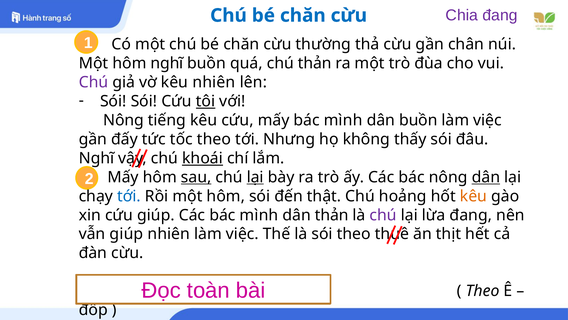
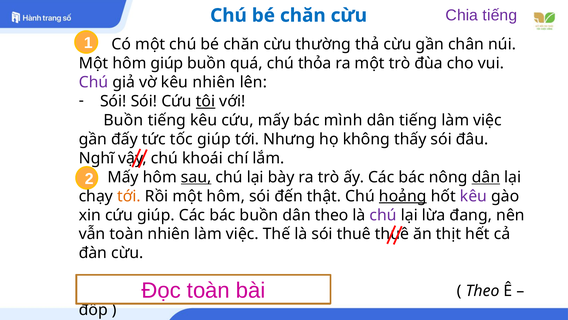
Chia đang: đang -> tiếng (500, 15)
hôm nghĩ: nghĩ -> giúp (167, 63)
chú thản: thản -> thỏa (315, 63)
Nông: Nông -> Buồn (123, 120)
dân buồn: buồn -> tiếng (418, 120)
tốc theo: theo -> giúp (214, 139)
khoái underline: present -> none (203, 158)
lại underline: present -> none (255, 177)
tới colour: blue -> orange (129, 196)
hoảng underline: none -> present (403, 196)
kêu colour: orange -> purple (473, 196)
Các bác mình: mình -> buồn (259, 215)
dân thản: thản -> theo (332, 215)
vẫn giúp: giúp -> toàn (127, 234)
sói theo: theo -> thuê (354, 234)
